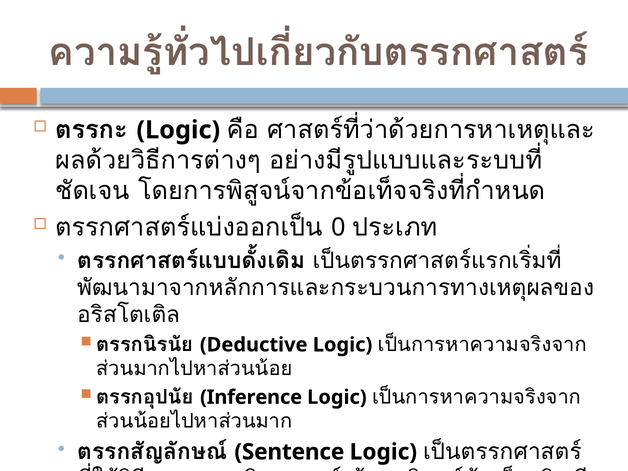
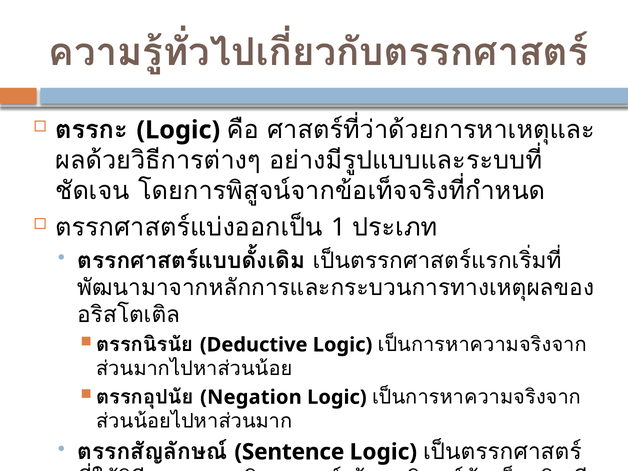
0: 0 -> 1 (338, 227)
Inference: Inference -> Negation (251, 397)
